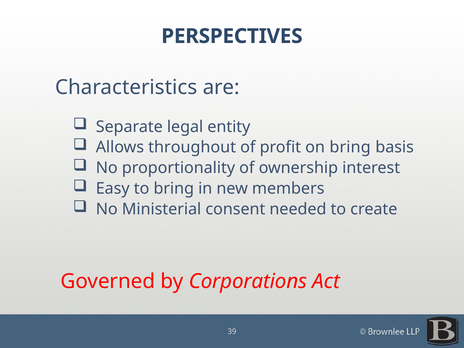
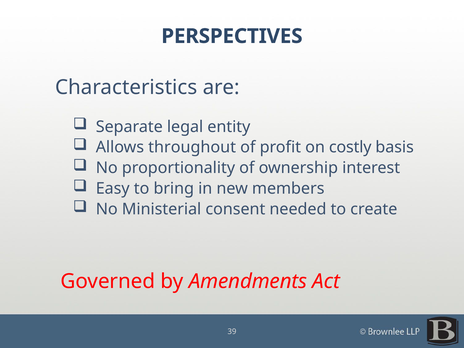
on bring: bring -> costly (350, 147)
Corporations: Corporations -> Amendments (248, 281)
